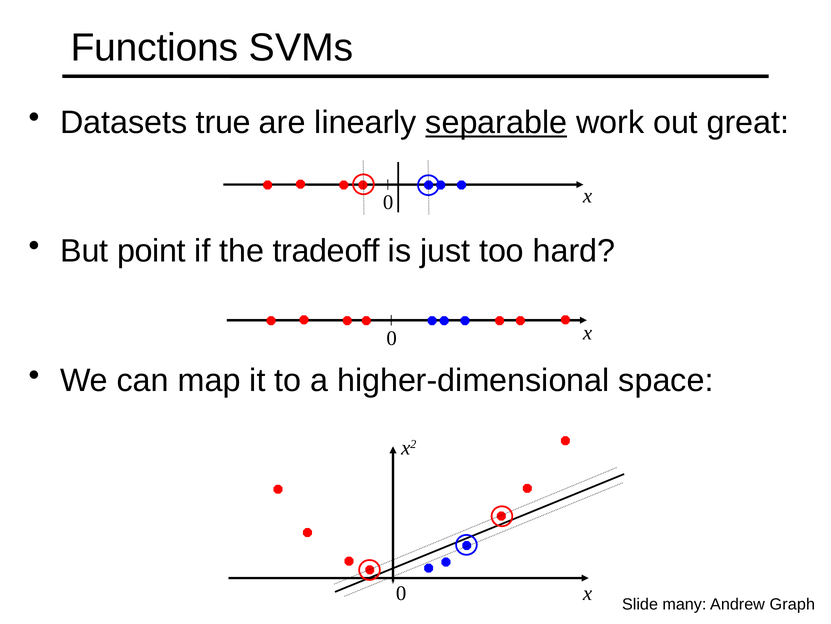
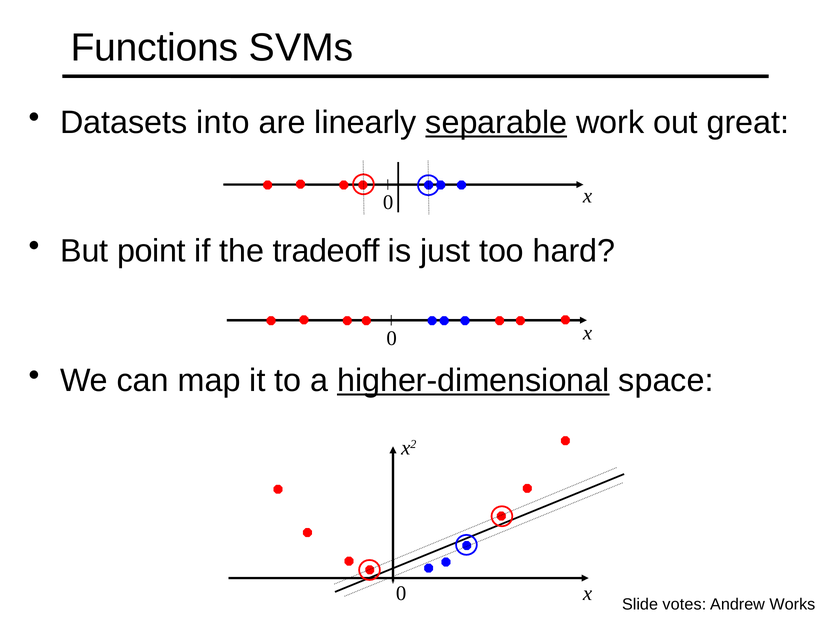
true: true -> into (223, 123)
higher-dimensional underline: none -> present (473, 380)
many: many -> votes (684, 604)
Graph: Graph -> Works (792, 604)
